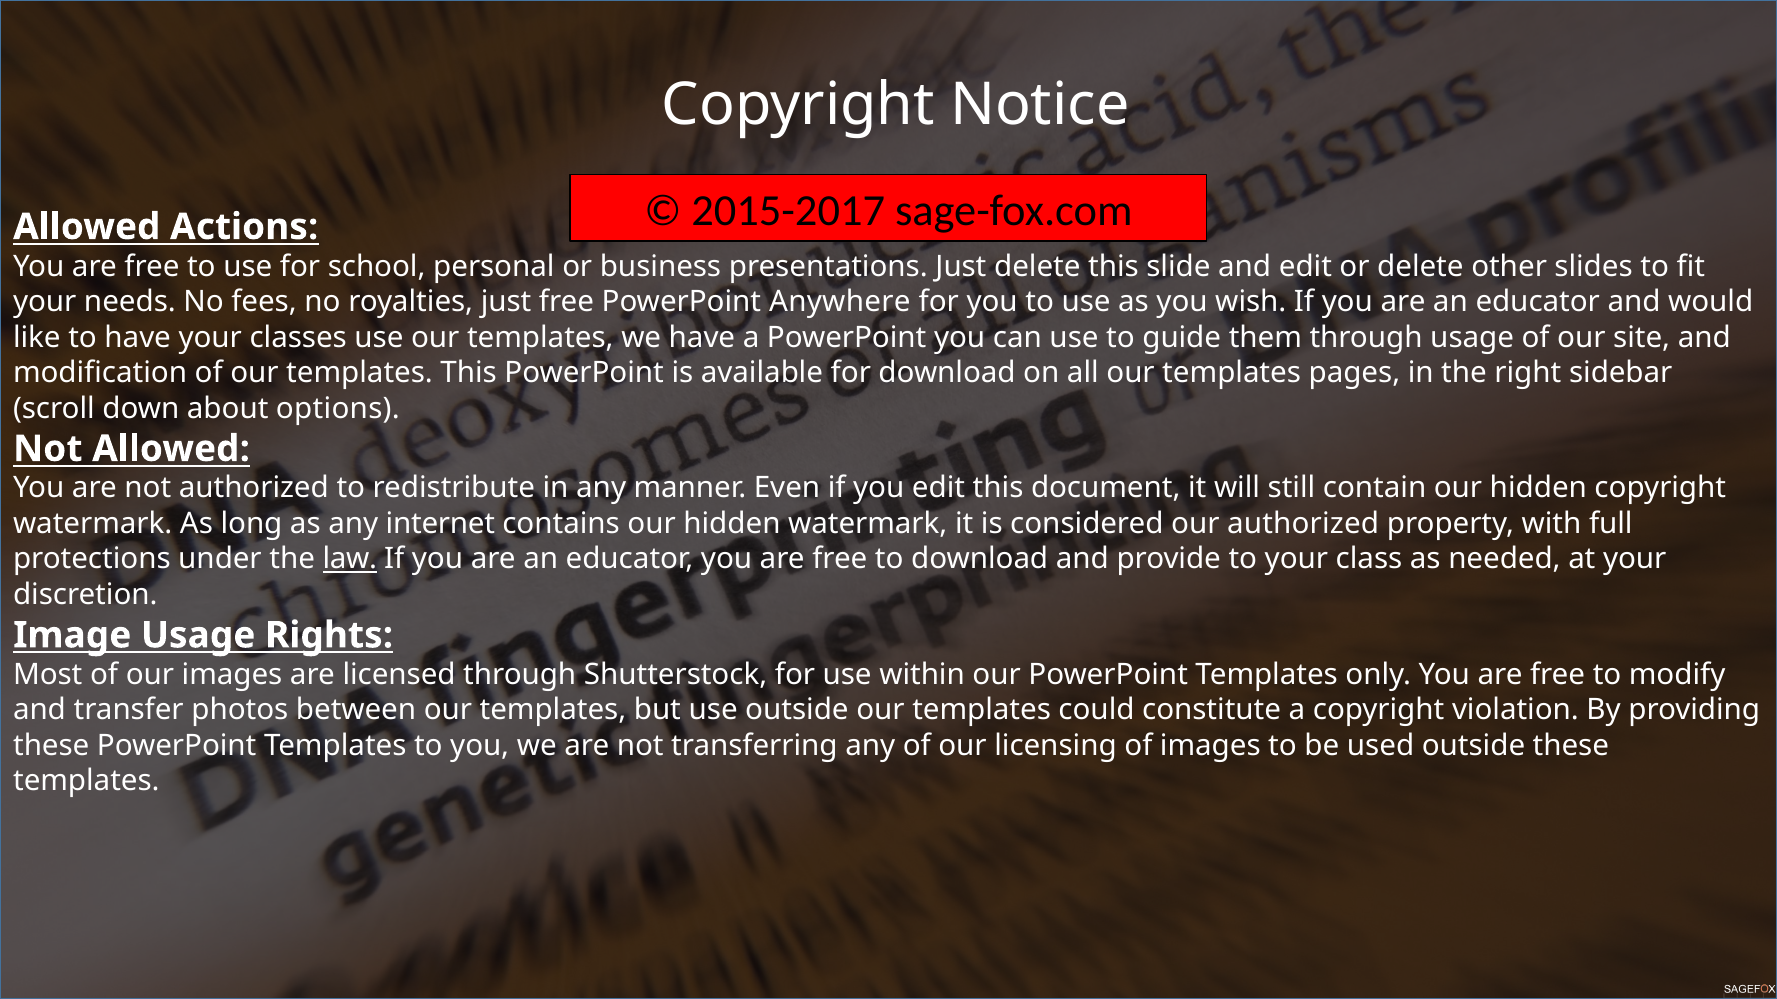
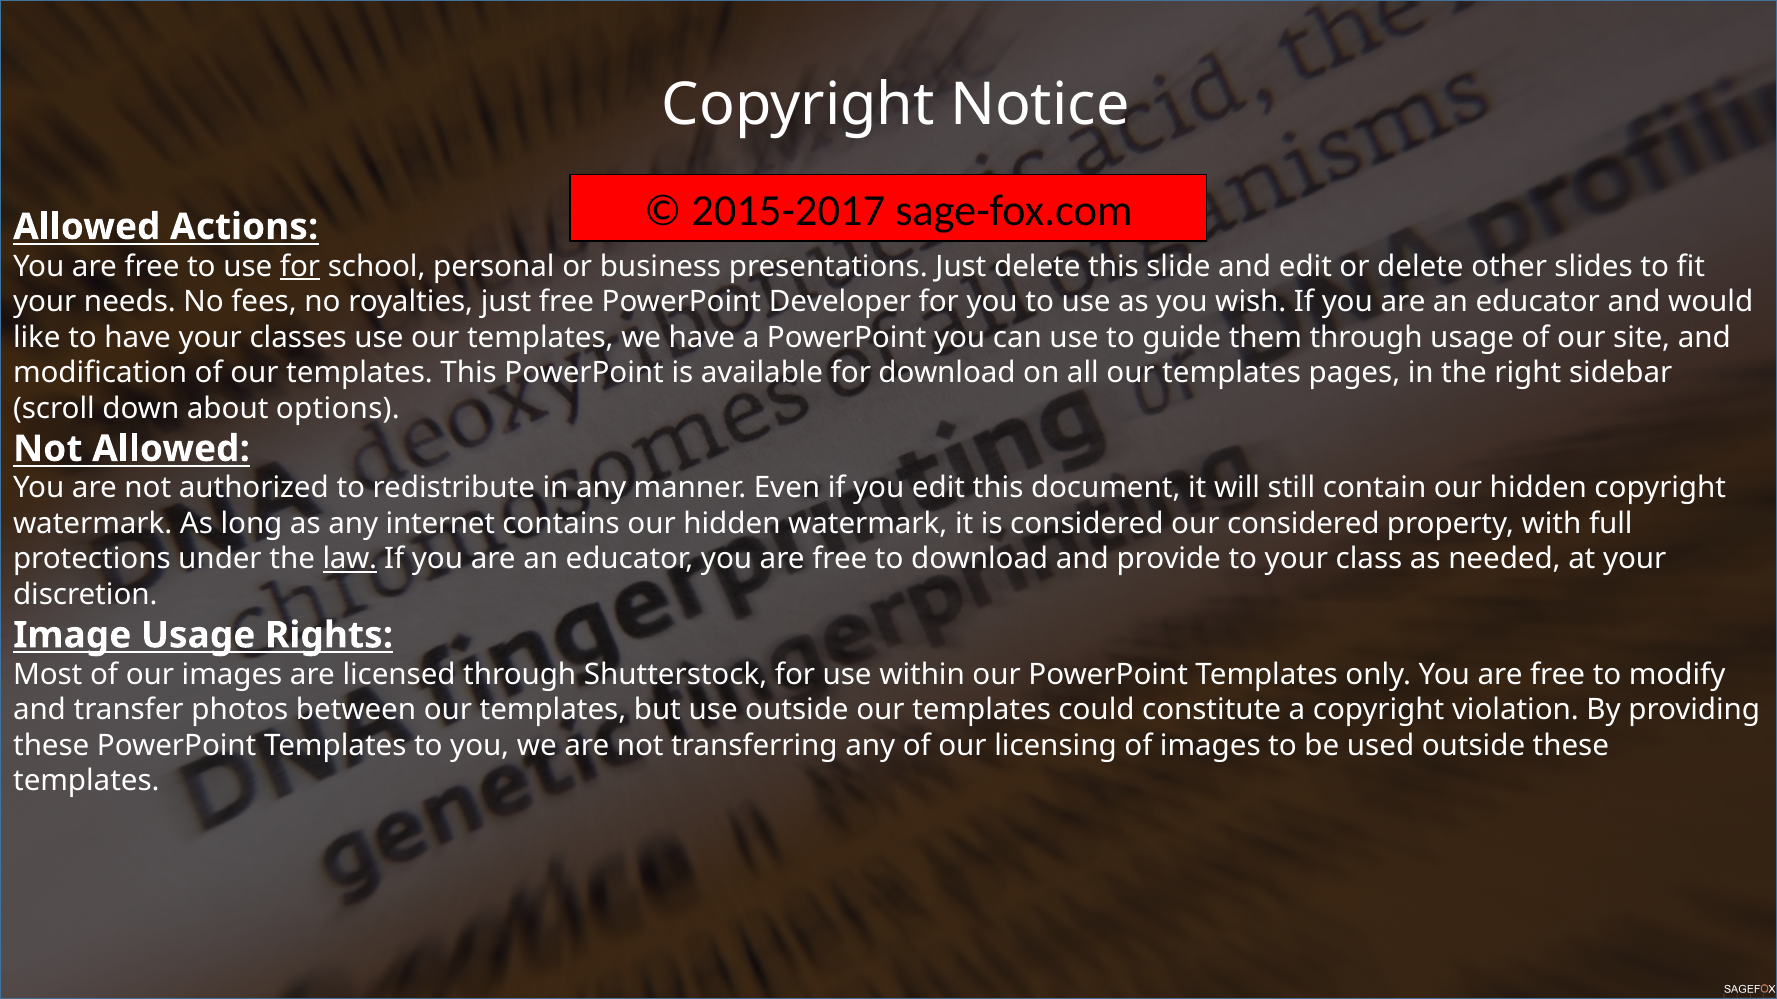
for underline: none -> present (300, 266)
Anywhere: Anywhere -> Developer (840, 302)
our authorized: authorized -> considered (1303, 524)
